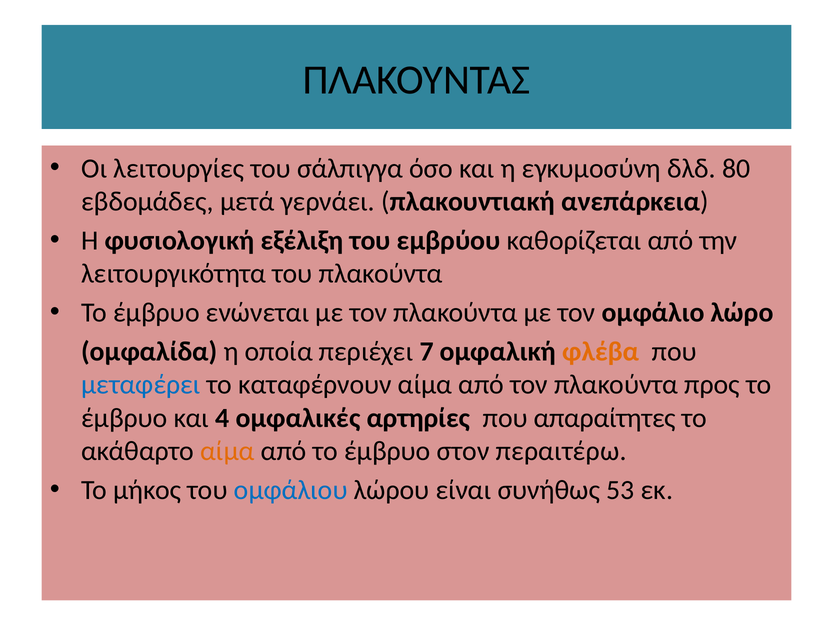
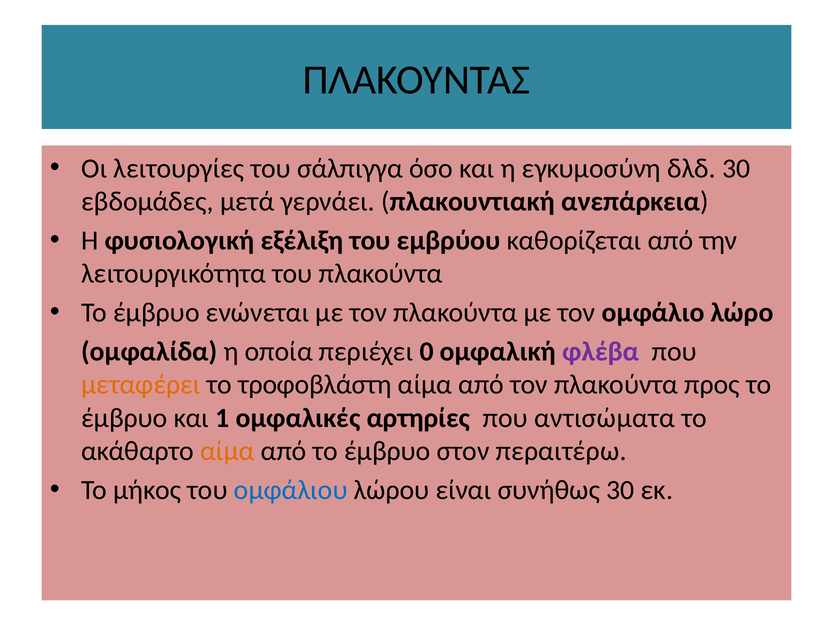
δλδ 80: 80 -> 30 (736, 169)
7: 7 -> 0 (427, 352)
φλέβα colour: orange -> purple (601, 352)
μεταφέρει colour: blue -> orange (141, 385)
καταφέρνουν: καταφέρνουν -> τροφοβλάστη (315, 385)
4: 4 -> 1 (222, 418)
απαραίτητες: απαραίτητες -> αντισώματα (605, 418)
συνήθως 53: 53 -> 30 (620, 491)
